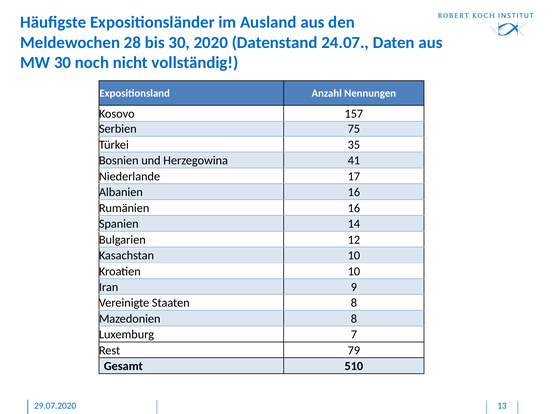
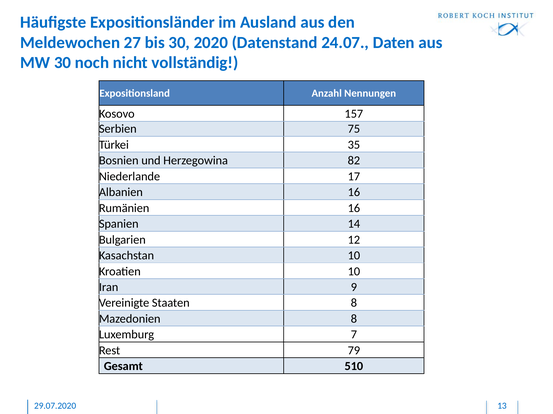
28: 28 -> 27 (133, 43)
41: 41 -> 82 (354, 161)
